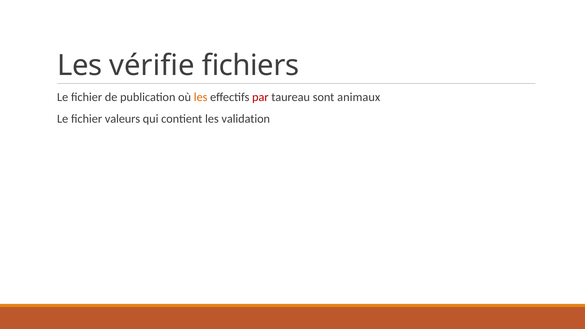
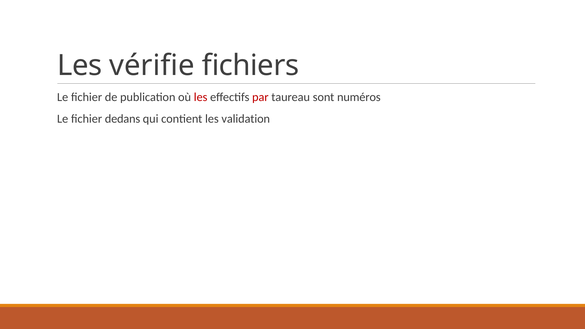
les colour: orange -> red (201, 97)
animaux: animaux -> numéros (359, 97)
valeurs: valeurs -> dedans (123, 119)
